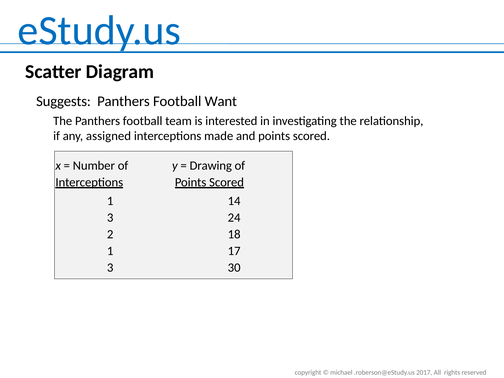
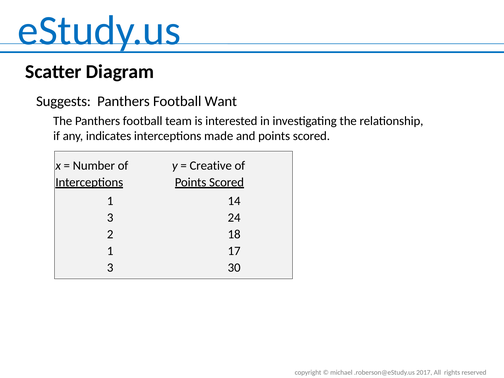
assigned: assigned -> indicates (109, 136)
Drawing: Drawing -> Creative (211, 166)
